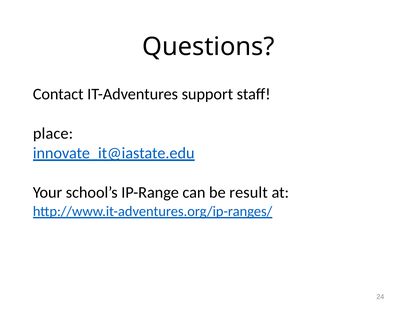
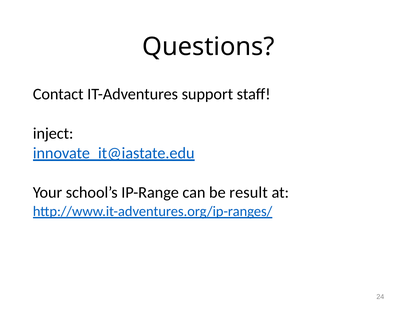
place: place -> inject (53, 133)
